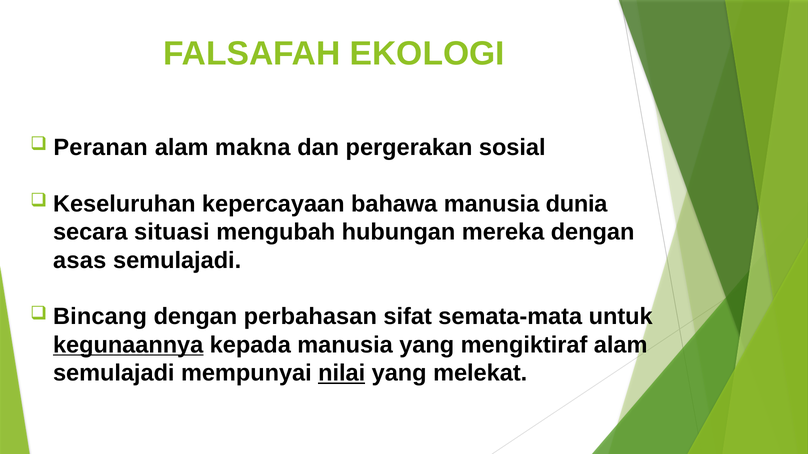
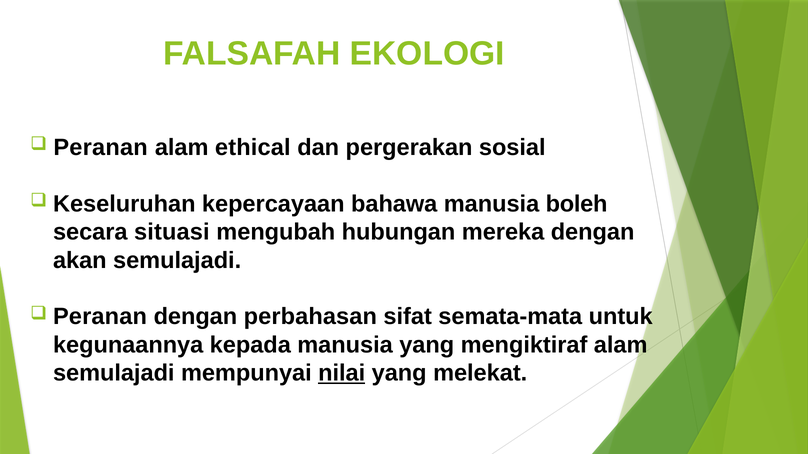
makna: makna -> ethical (253, 148)
dunia: dunia -> boleh (577, 204)
asas: asas -> akan (80, 261)
Bincang: Bincang -> Peranan (100, 317)
kegunaannya underline: present -> none (128, 345)
